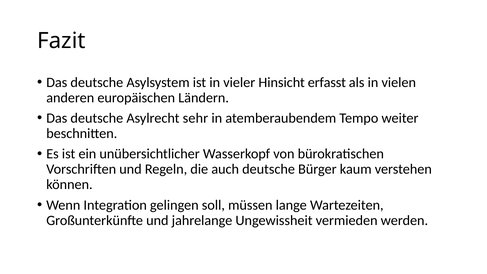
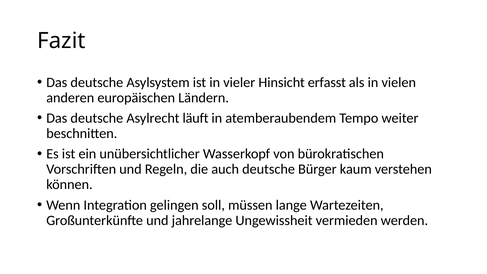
sehr: sehr -> läuft (196, 118)
